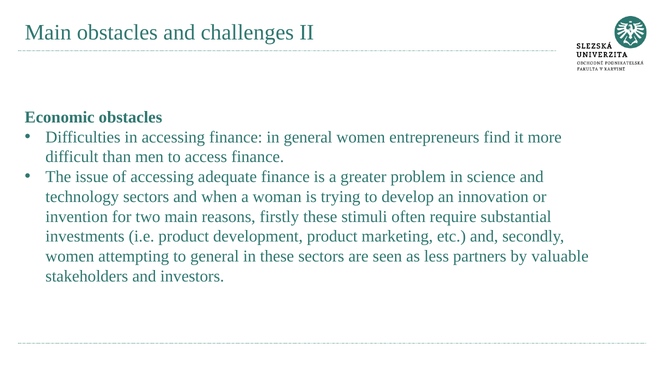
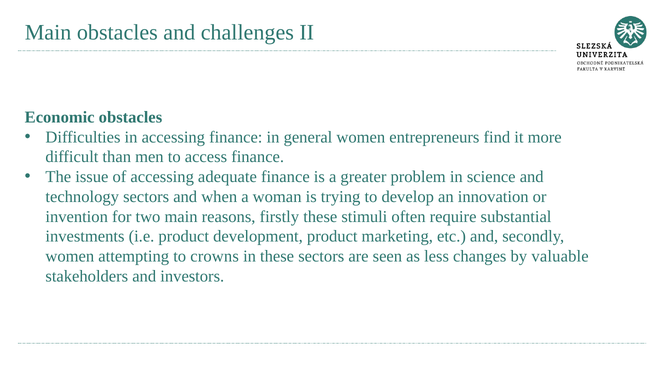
to general: general -> crowns (215, 256)
partners: partners -> changes (480, 256)
